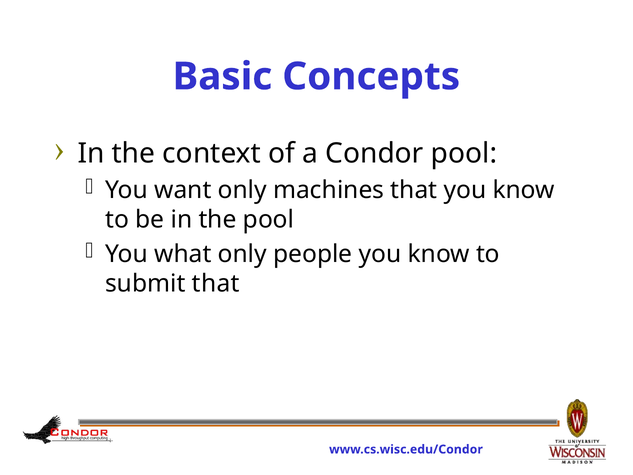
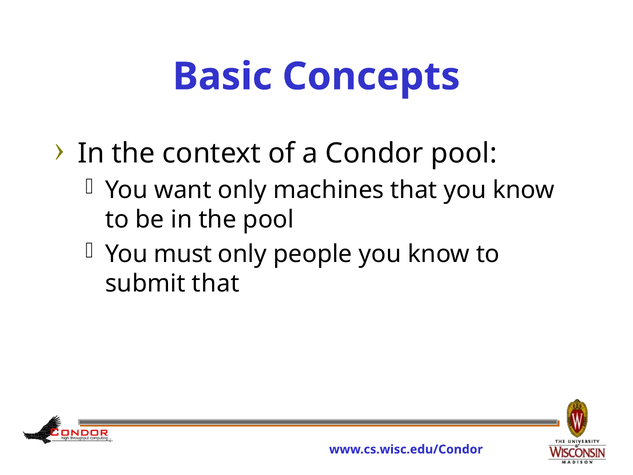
what: what -> must (183, 254)
